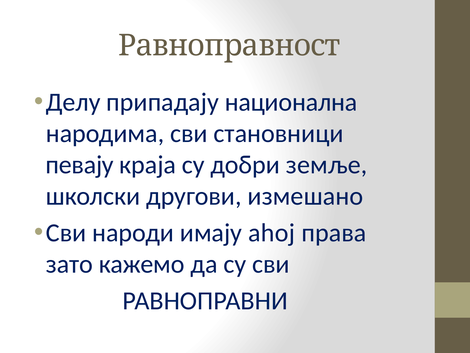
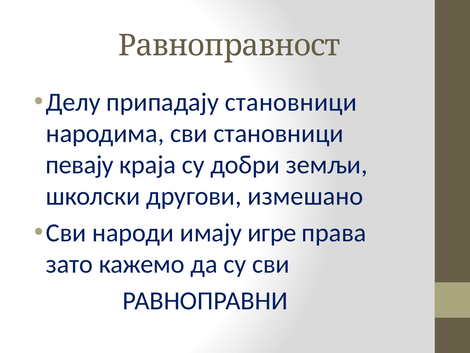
припадају национална: национална -> становници (291, 102)
земље: земље -> земљи (327, 165)
ahoj: ahoj -> игре (272, 233)
